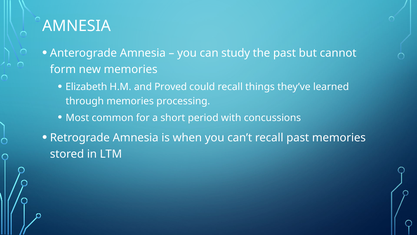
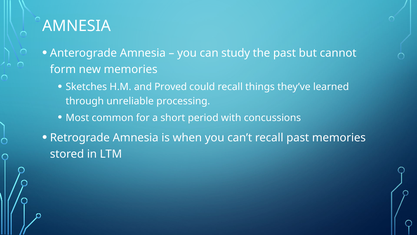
Elizabeth: Elizabeth -> Sketches (86, 87)
through memories: memories -> unreliable (130, 101)
